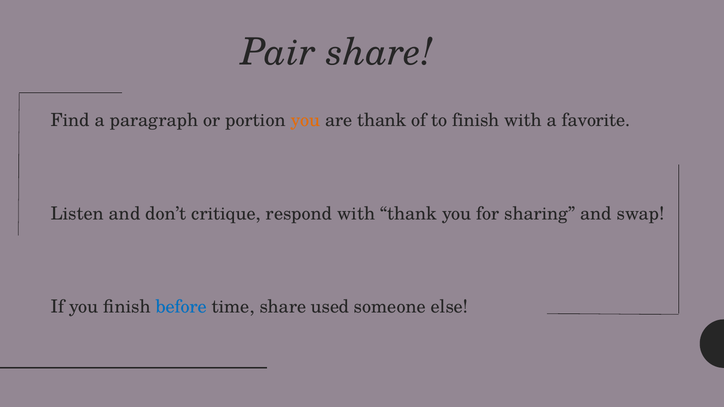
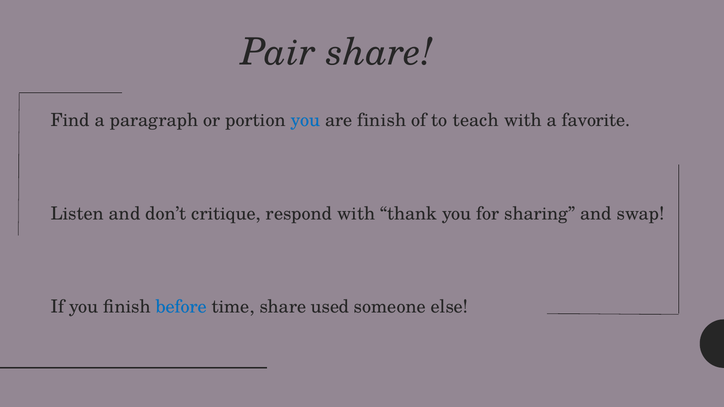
you colour: orange -> blue (306, 120)
are thank: thank -> finish (382, 120)
to finish: finish -> teach (476, 120)
